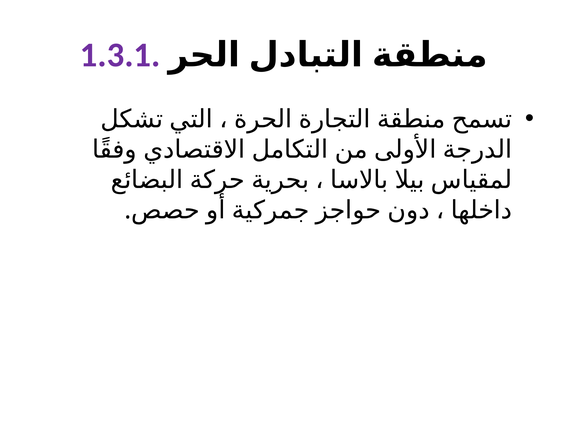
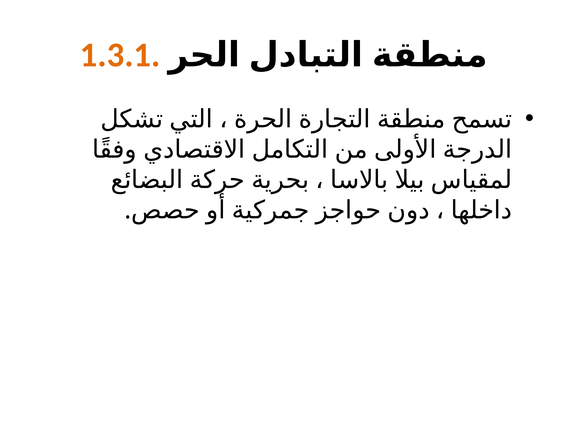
1.3.1 colour: purple -> orange (120, 55)
